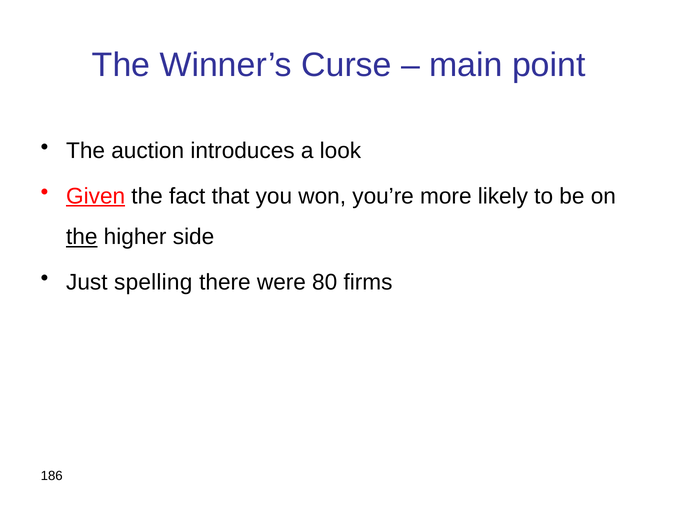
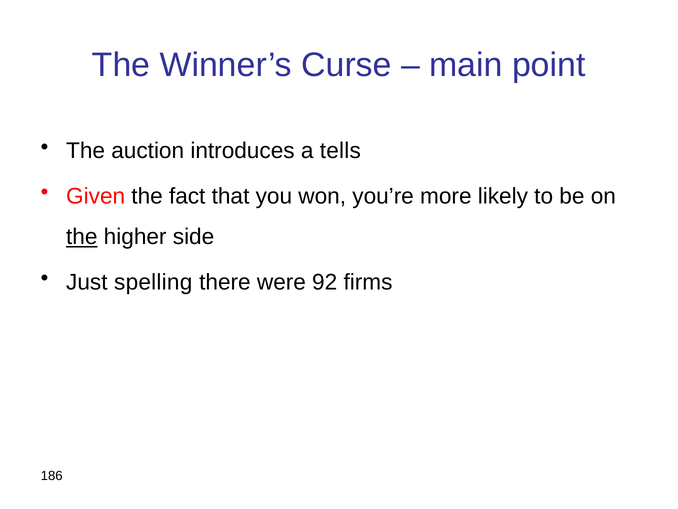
look: look -> tells (340, 151)
Given underline: present -> none (96, 196)
80: 80 -> 92 (325, 282)
